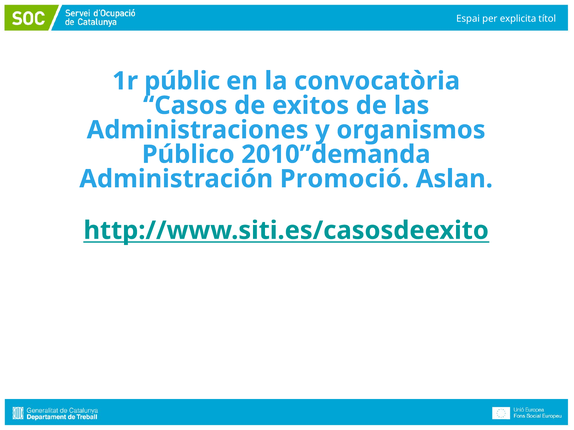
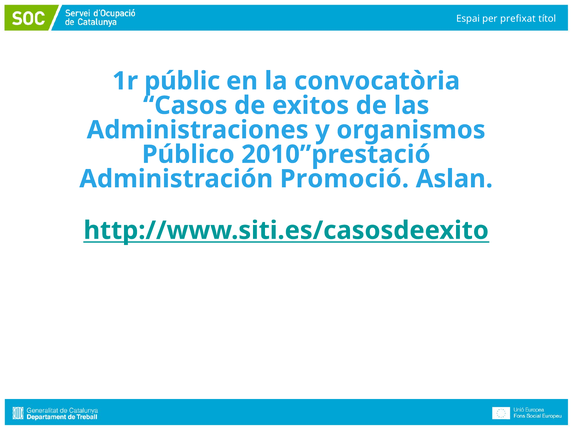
explicita: explicita -> prefixat (518, 19)
2010”demanda: 2010”demanda -> 2010”prestació (336, 155)
